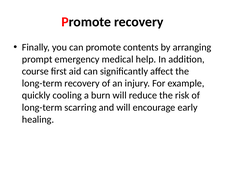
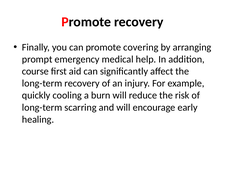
contents: contents -> covering (141, 47)
